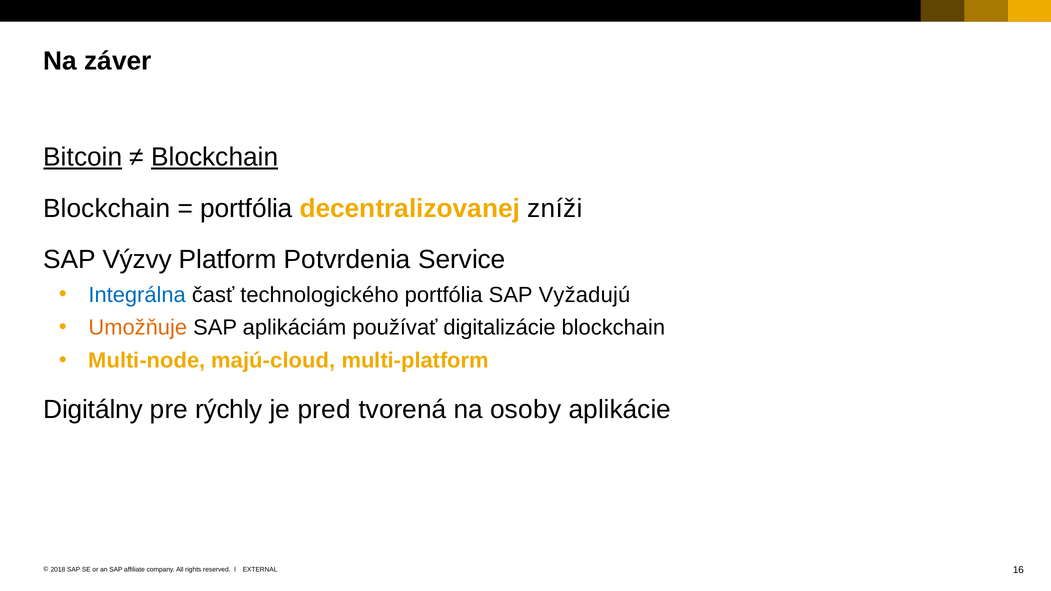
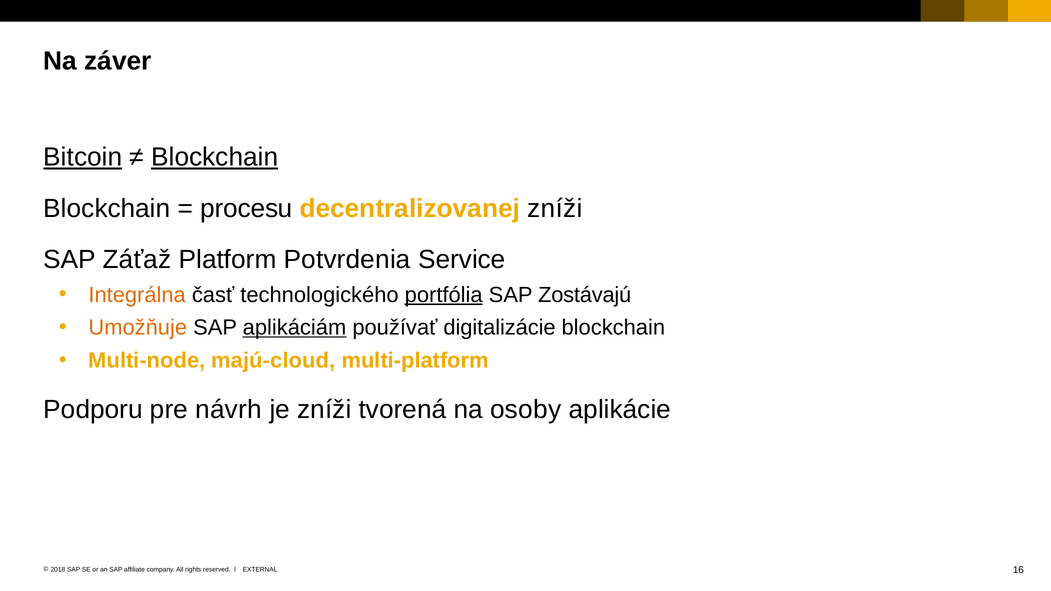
portfólia: portfólia -> procesu (246, 208)
Výzvy: Výzvy -> Záťaž (137, 260)
Integrálna colour: blue -> orange (137, 295)
portfólia underline: none -> present (444, 295)
Vyžadujú: Vyžadujú -> Zostávajú (585, 295)
aplikáciám underline: none -> present (294, 328)
Digitálny: Digitálny -> Podporu (93, 409)
rýchly: rýchly -> návrh (229, 409)
je pred: pred -> zníži (324, 409)
